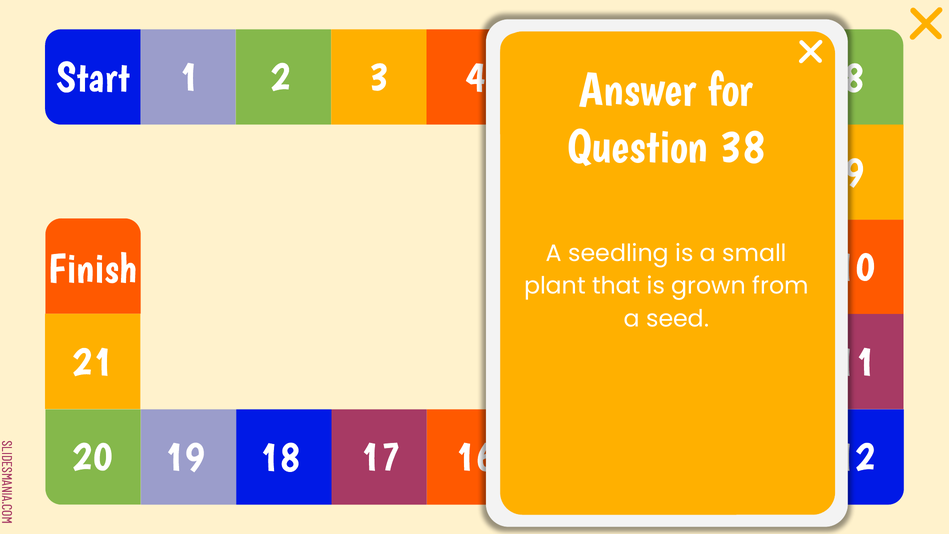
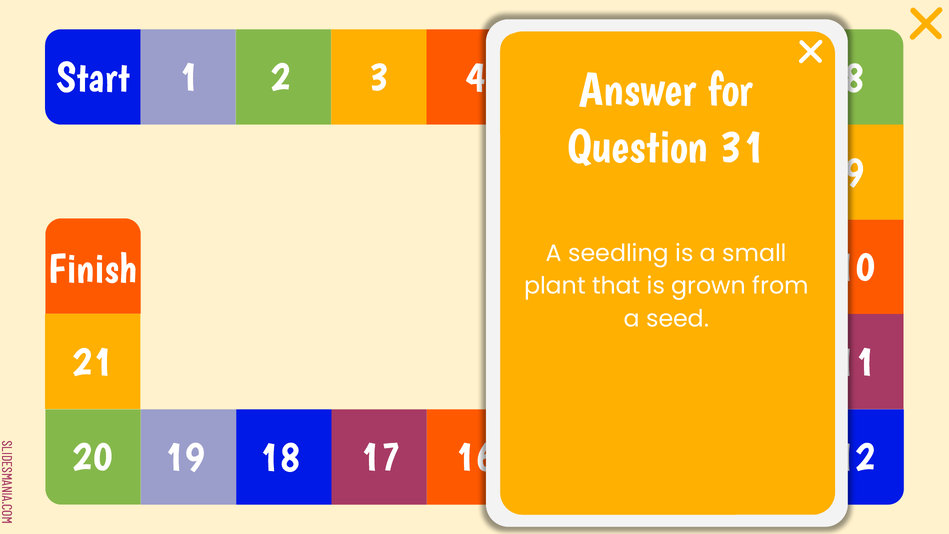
38: 38 -> 31 (742, 147)
